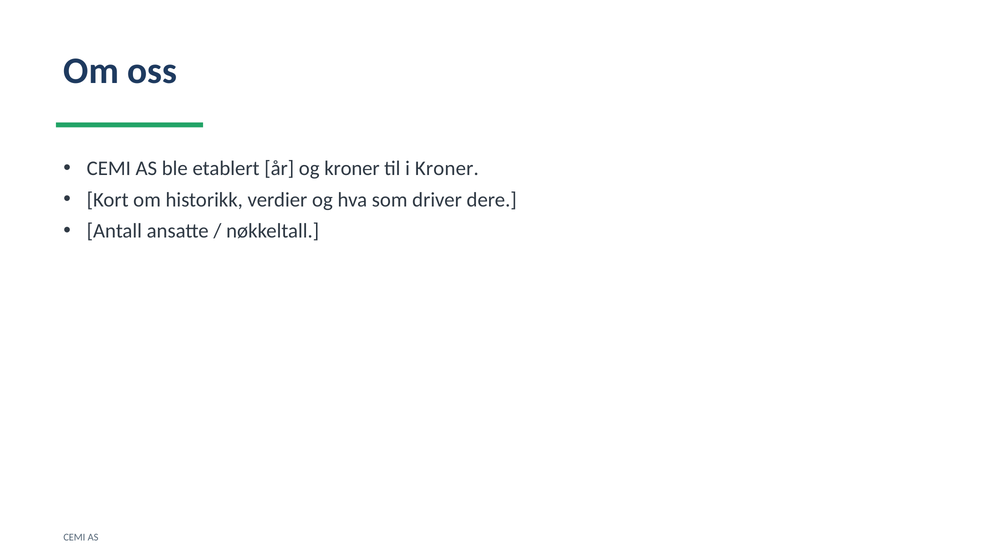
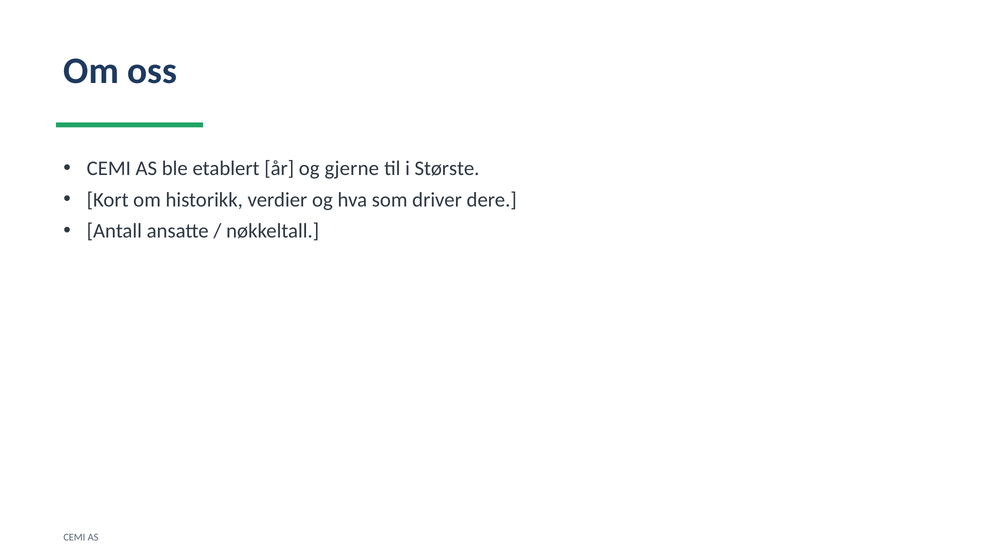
og kroner: kroner -> gjerne (352, 169)
i Kroner: Kroner -> Største (447, 169)
